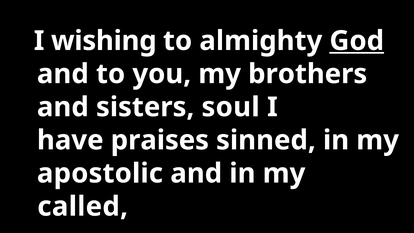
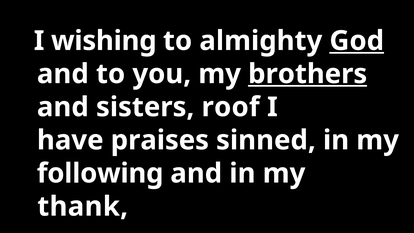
brothers underline: none -> present (308, 74)
soul: soul -> roof (231, 107)
apostolic: apostolic -> following (100, 173)
called: called -> thank (83, 206)
